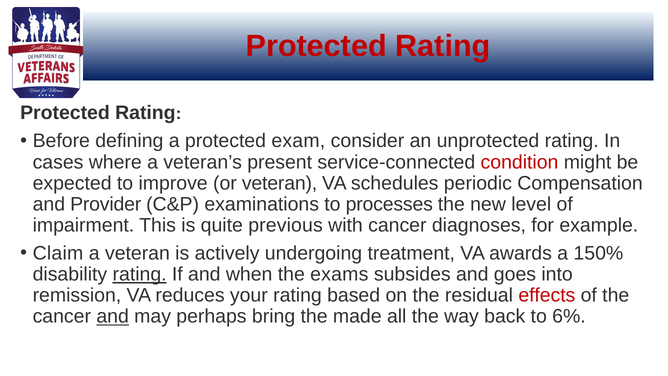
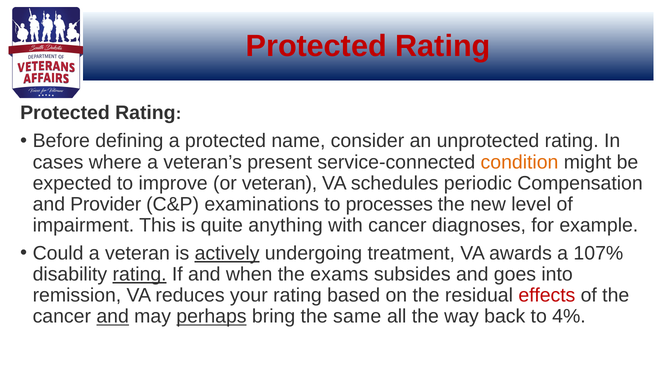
exam: exam -> name (298, 141)
condition colour: red -> orange (520, 162)
previous: previous -> anything (286, 225)
Claim: Claim -> Could (58, 253)
actively underline: none -> present (227, 253)
150%: 150% -> 107% (598, 253)
perhaps underline: none -> present (211, 316)
made: made -> same (357, 316)
6%: 6% -> 4% (569, 316)
